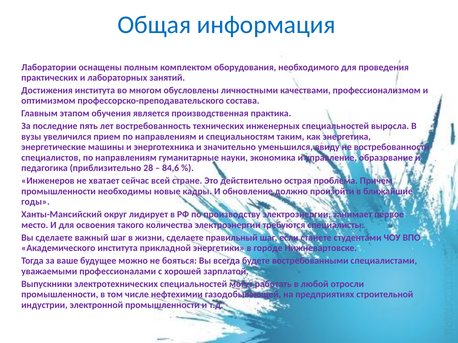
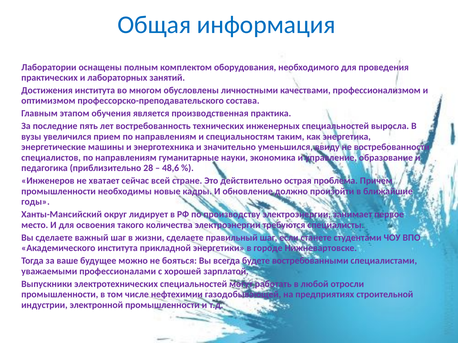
84,6: 84,6 -> 48,6 (171, 168)
